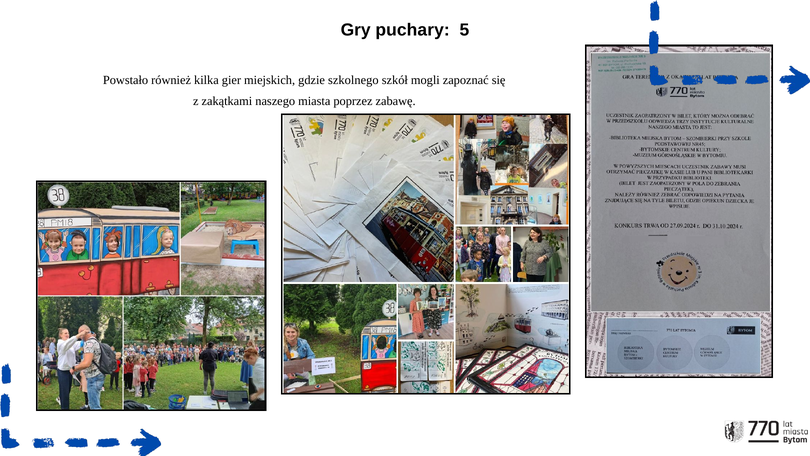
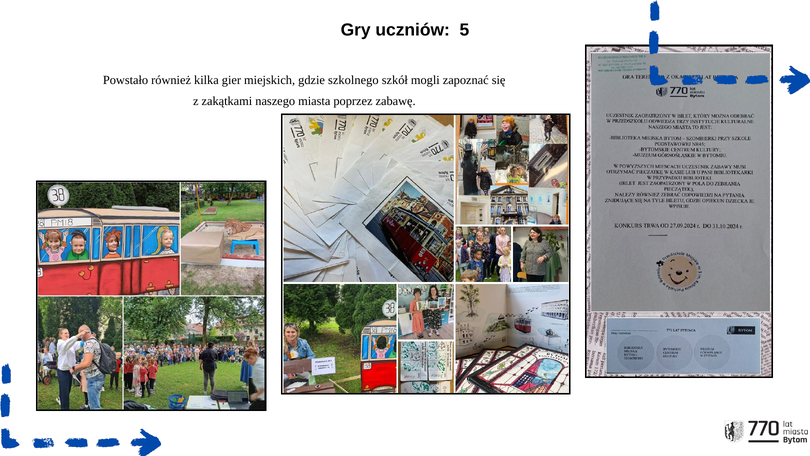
puchary: puchary -> uczniów (413, 30)
